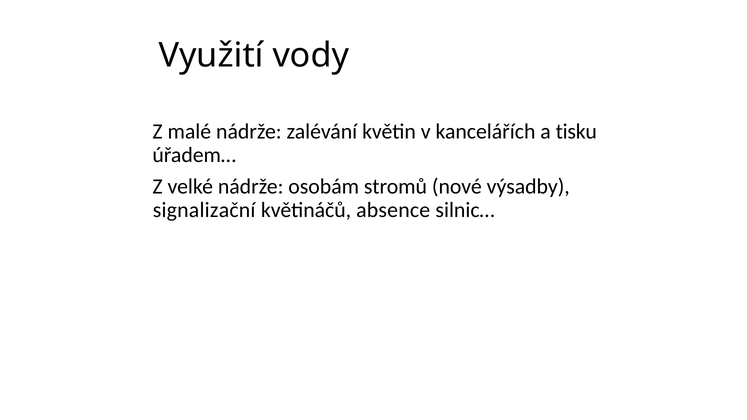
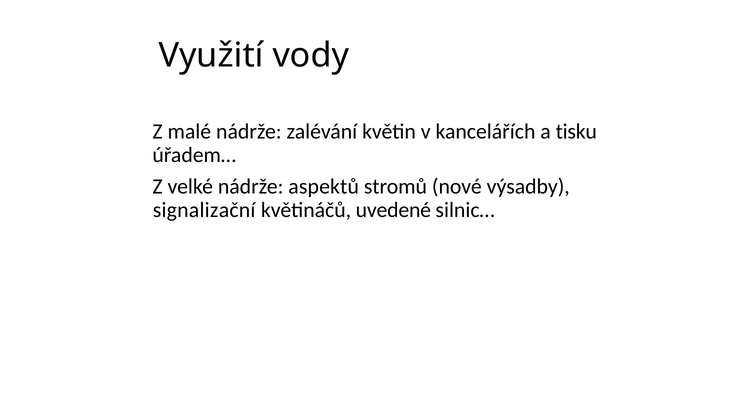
osobám: osobám -> aspektů (324, 187)
absence: absence -> uvedené (393, 210)
